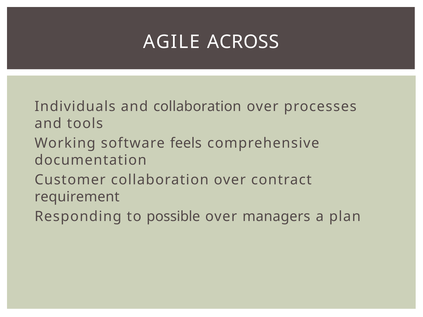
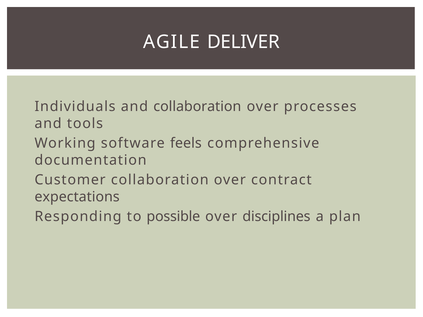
ACROSS: ACROSS -> DELIVER (243, 42)
requirement: requirement -> expectations (77, 197)
managers: managers -> disciplines (276, 217)
